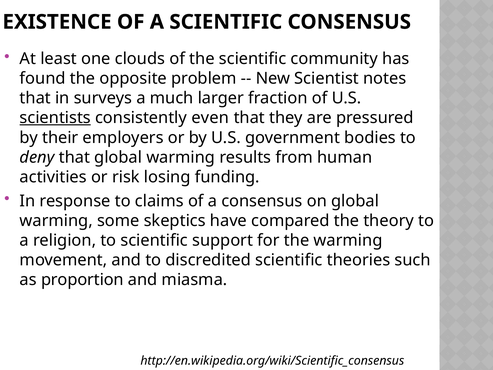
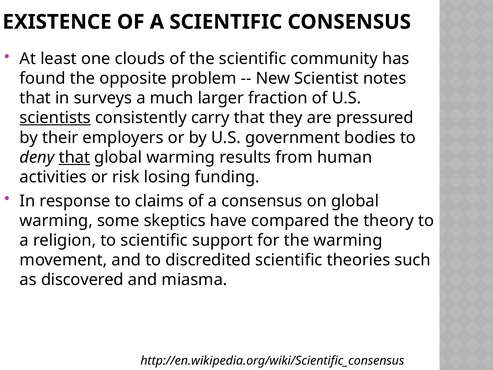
even: even -> carry (210, 118)
that underline: none -> present (74, 157)
proportion: proportion -> discovered (82, 280)
